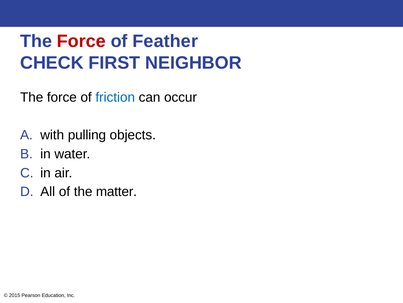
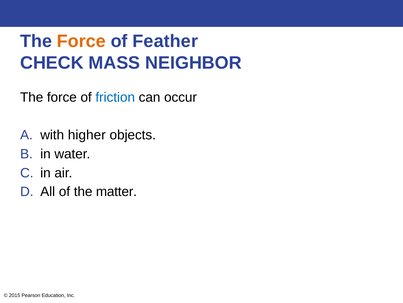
Force colour: red -> orange (81, 41)
FIRST: FIRST -> MASS (114, 63)
pulling: pulling -> higher (87, 135)
